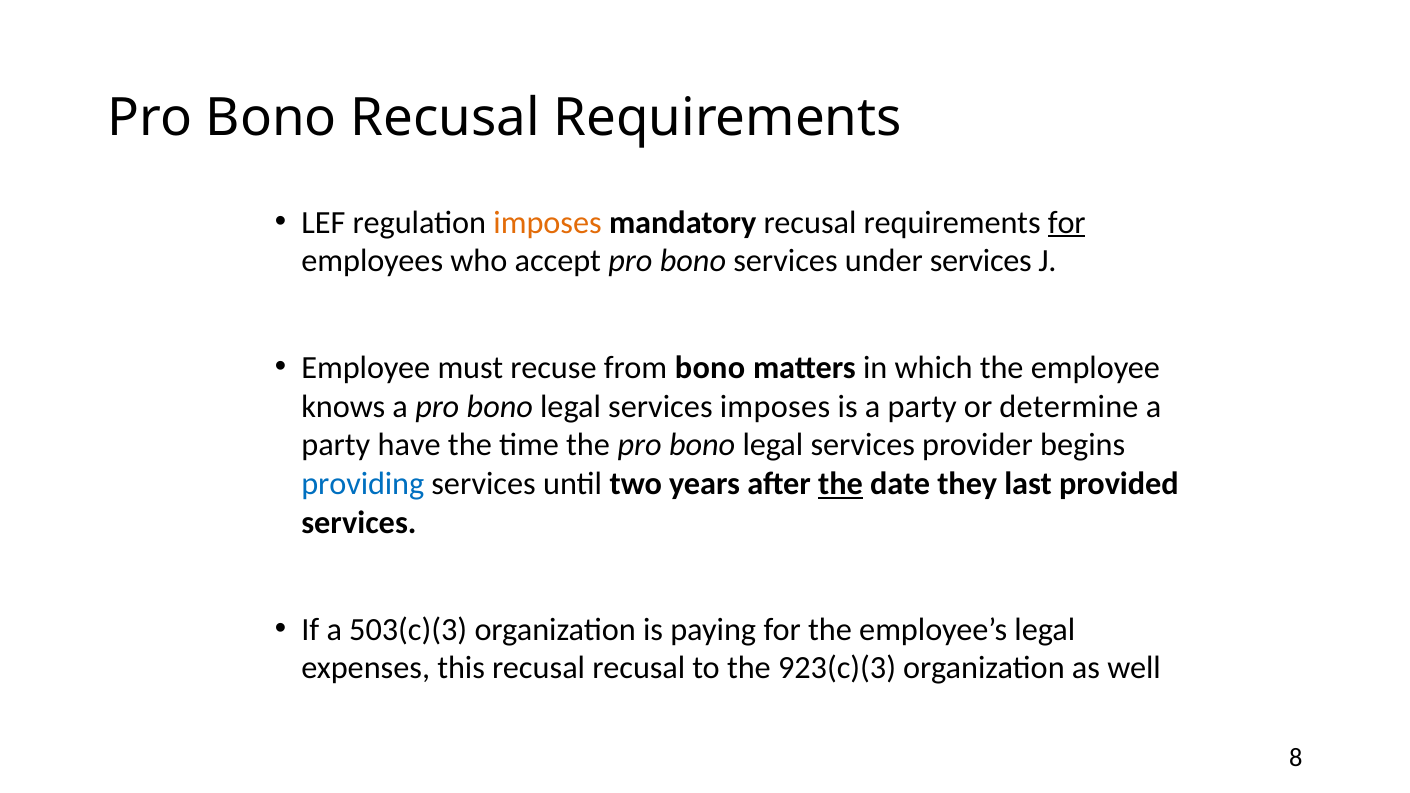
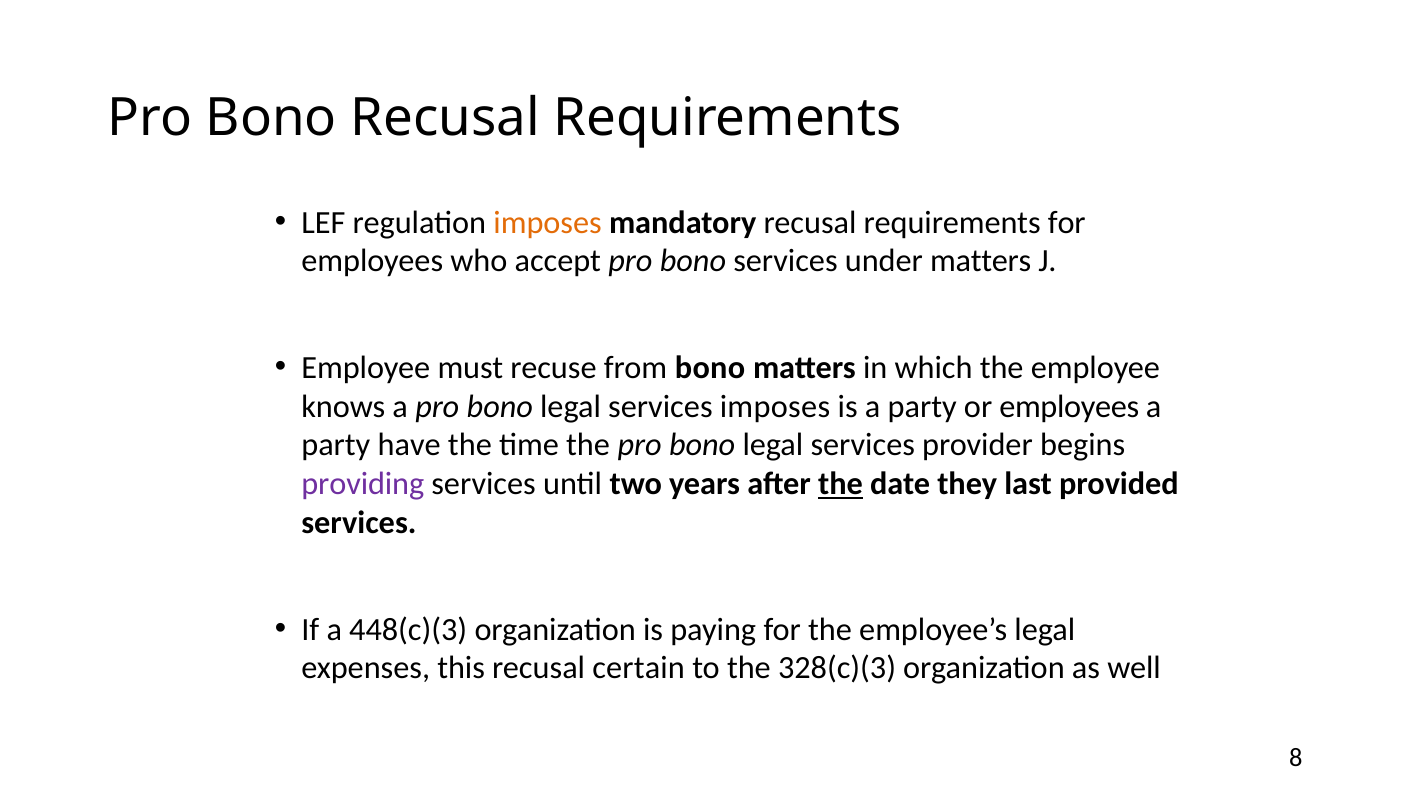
for underline: present -> none (1067, 222)
under services: services -> matters (981, 261)
or determine: determine -> employees (1069, 407)
providing colour: blue -> purple (363, 484)
503(c)(3: 503(c)(3 -> 448(c)(3 (408, 630)
recusal recusal: recusal -> certain (639, 668)
923(c)(3: 923(c)(3 -> 328(c)(3 (837, 668)
